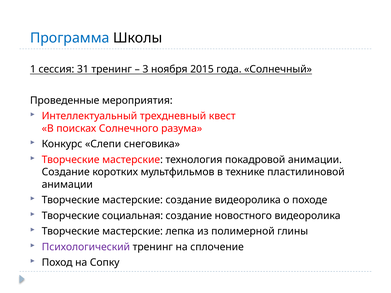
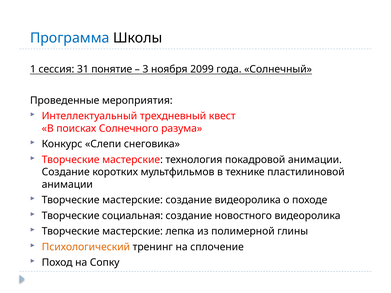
31 тренинг: тренинг -> понятие (112, 69)
2015: 2015 -> 2099 (202, 69)
Психологический colour: purple -> orange (86, 247)
